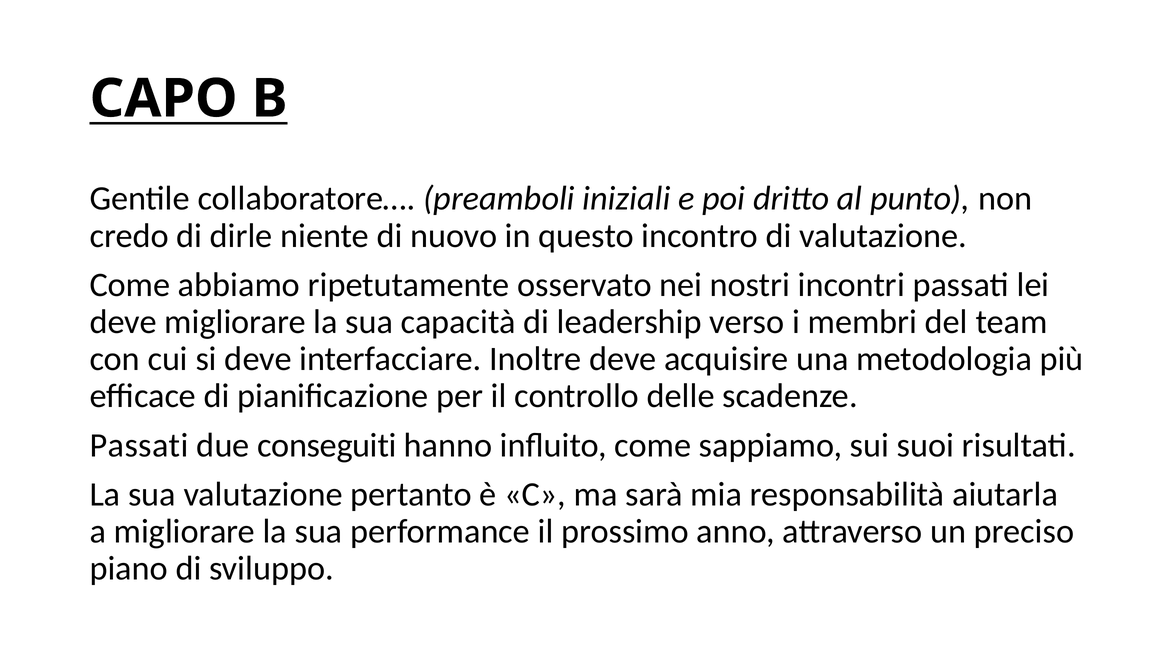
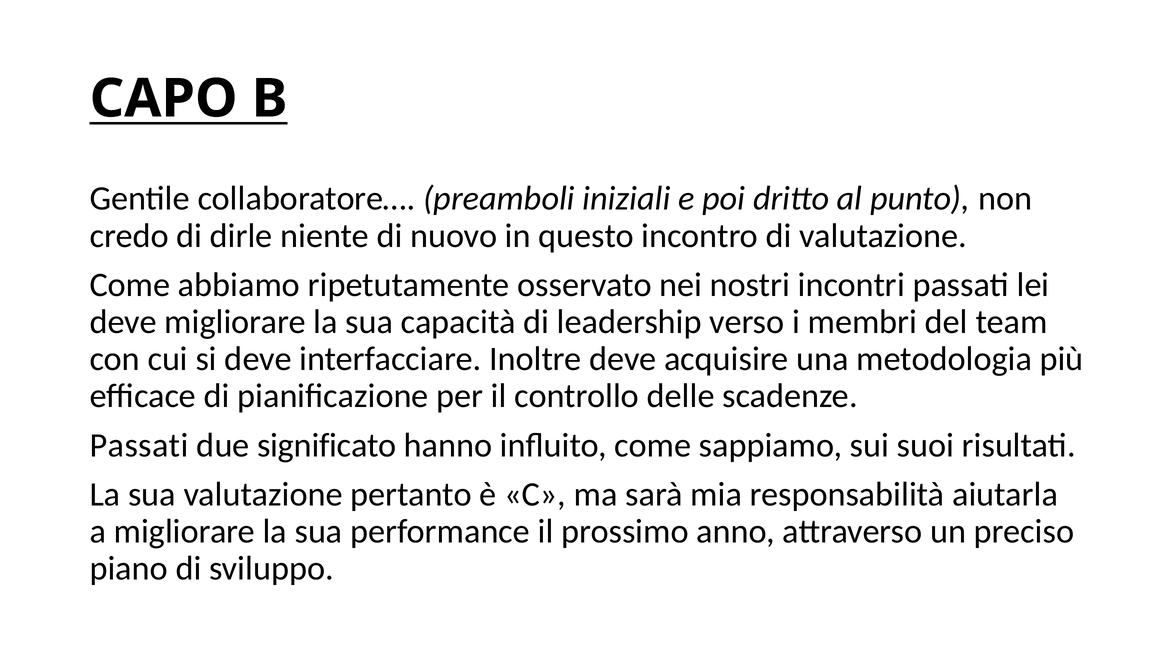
conseguiti: conseguiti -> significato (327, 446)
